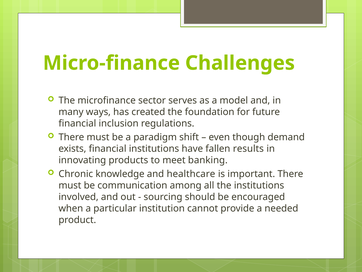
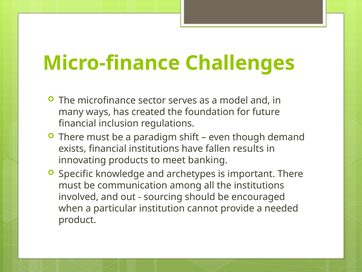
Chronic: Chronic -> Specific (76, 174)
healthcare: healthcare -> archetypes (191, 174)
